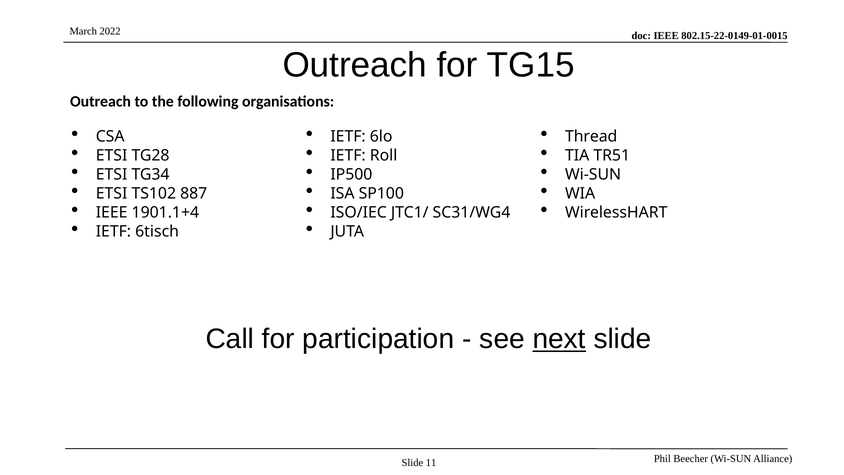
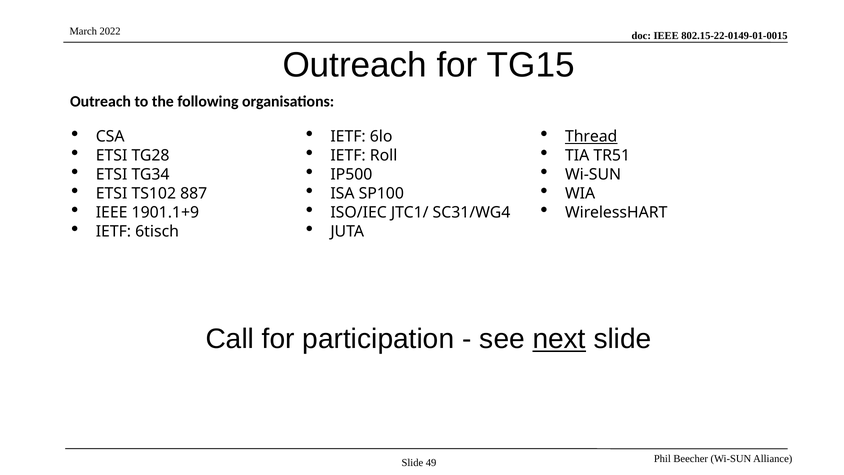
Thread underline: none -> present (591, 137)
1901.1+4: 1901.1+4 -> 1901.1+9 (165, 212)
11: 11 -> 49 (431, 463)
